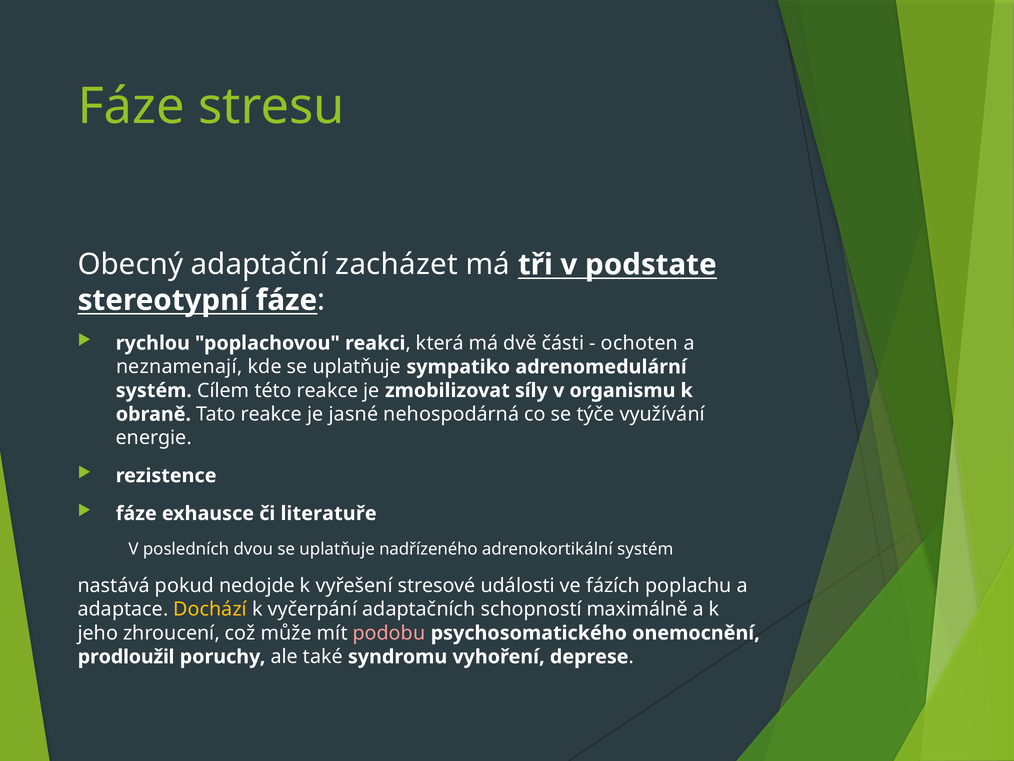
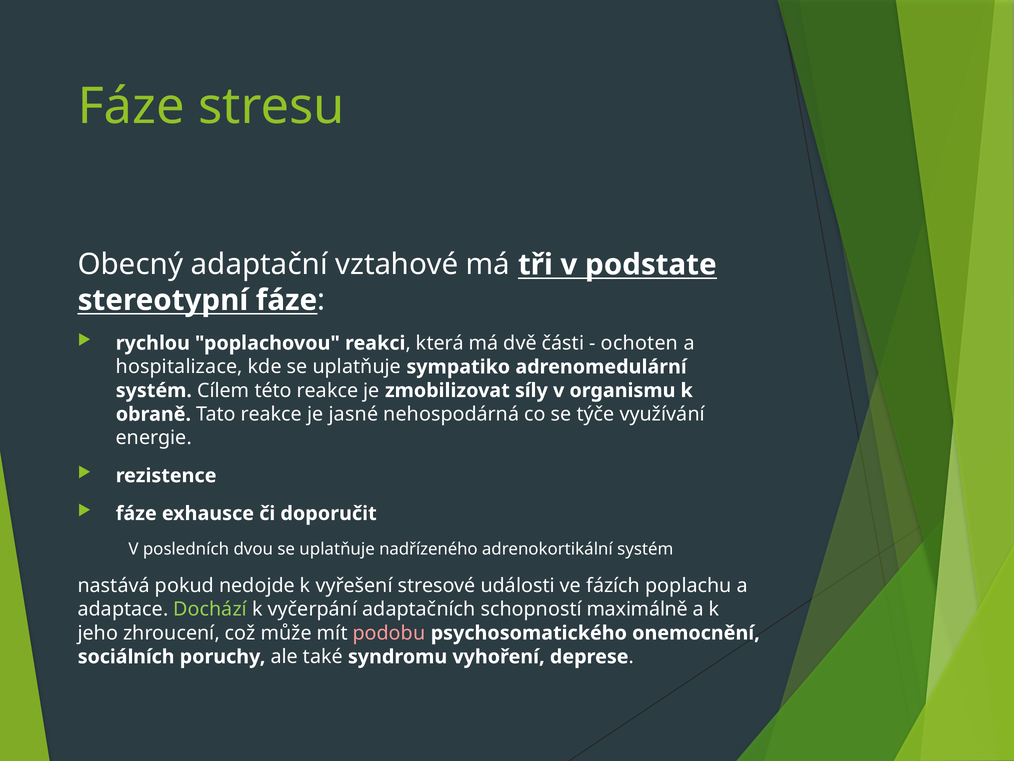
zacházet: zacházet -> vztahové (397, 264)
neznamenají: neznamenají -> hospitalizace (179, 367)
literatuře: literatuře -> doporučit (329, 513)
Dochází colour: yellow -> light green (210, 609)
prodloužil: prodloužil -> sociálních (126, 656)
